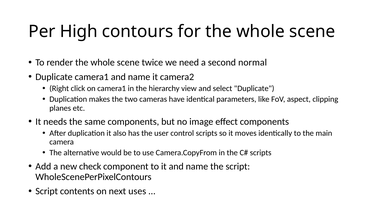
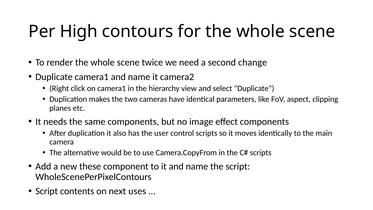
normal: normal -> change (253, 62)
check: check -> these (90, 166)
